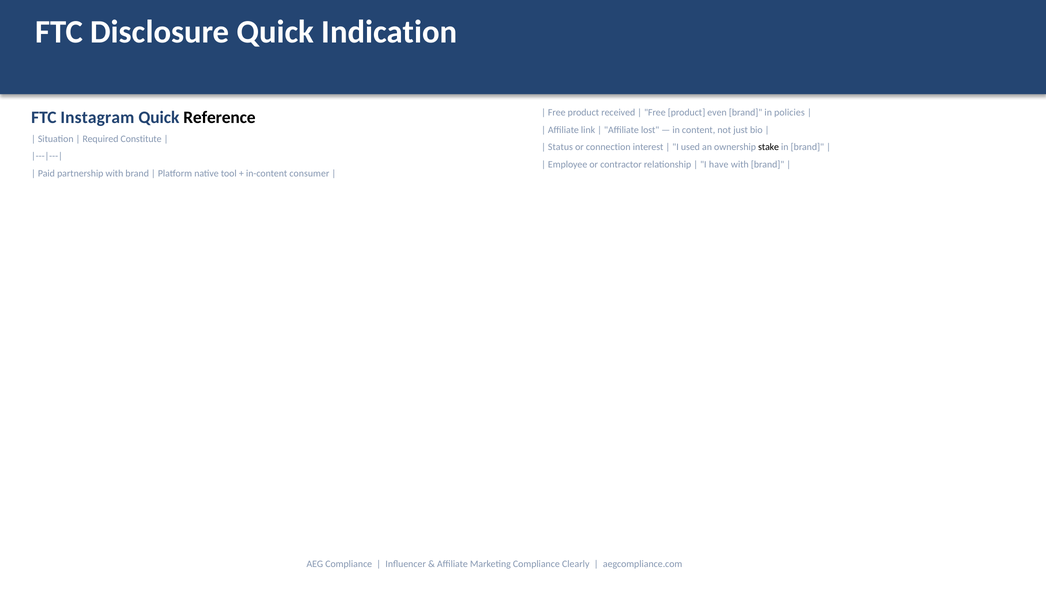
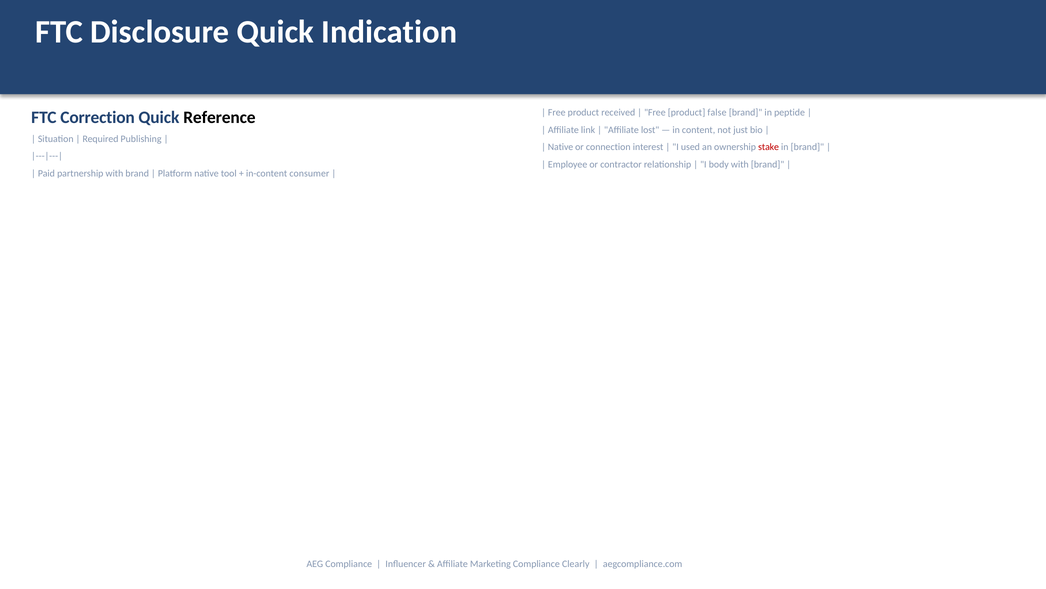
even: even -> false (717, 112)
policies: policies -> peptide (790, 112)
Instagram: Instagram -> Correction (98, 118)
Constitute: Constitute -> Publishing (141, 139)
Status: Status -> Native (561, 147)
stake colour: black -> red (769, 147)
have: have -> body (719, 164)
